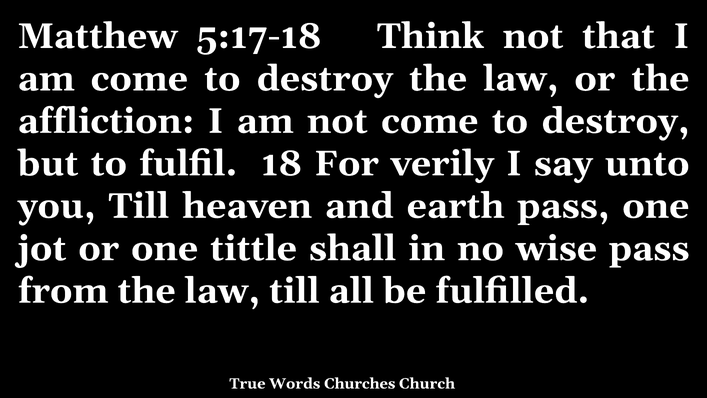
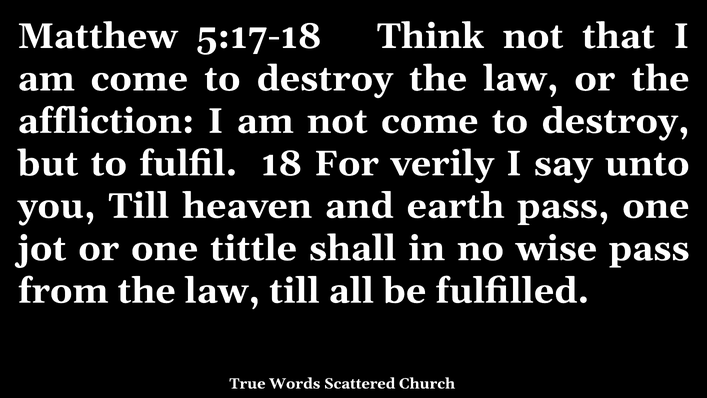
Churches: Churches -> Scattered (360, 383)
